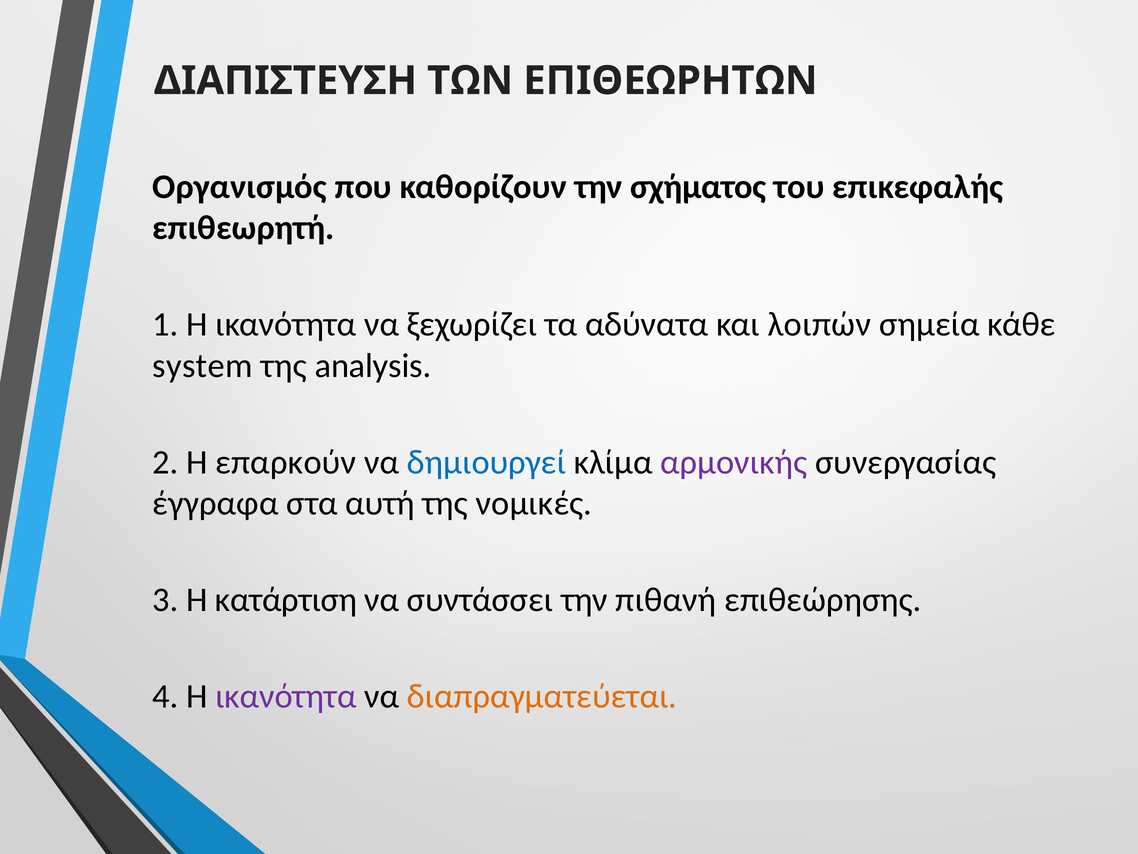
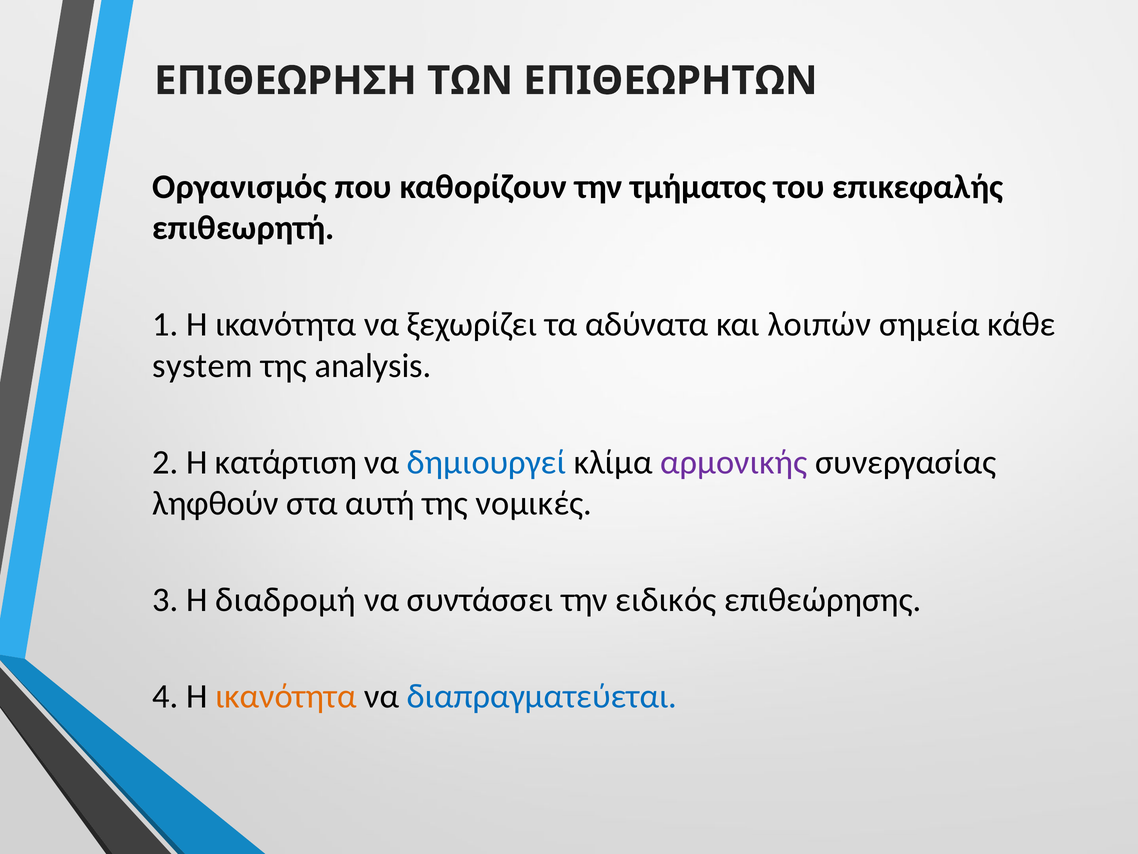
ΔΙΑΠΙΣΤΕΥΣΗ: ΔΙΑΠΙΣΤΕΥΣΗ -> ΕΠΙΘΕΩΡΗΣΗ (285, 81)
σχήματος: σχήματος -> τμήματος (698, 187)
επαρκούν: επαρκούν -> κατάρτιση (286, 462)
έγγραφα: έγγραφα -> ληφθούν (216, 503)
κατάρτιση: κατάρτιση -> διαδρομή (286, 599)
πιθανή: πιθανή -> ειδικός (666, 599)
ικανότητα colour: purple -> orange (286, 696)
διαπραγματεύεται colour: orange -> blue (542, 696)
